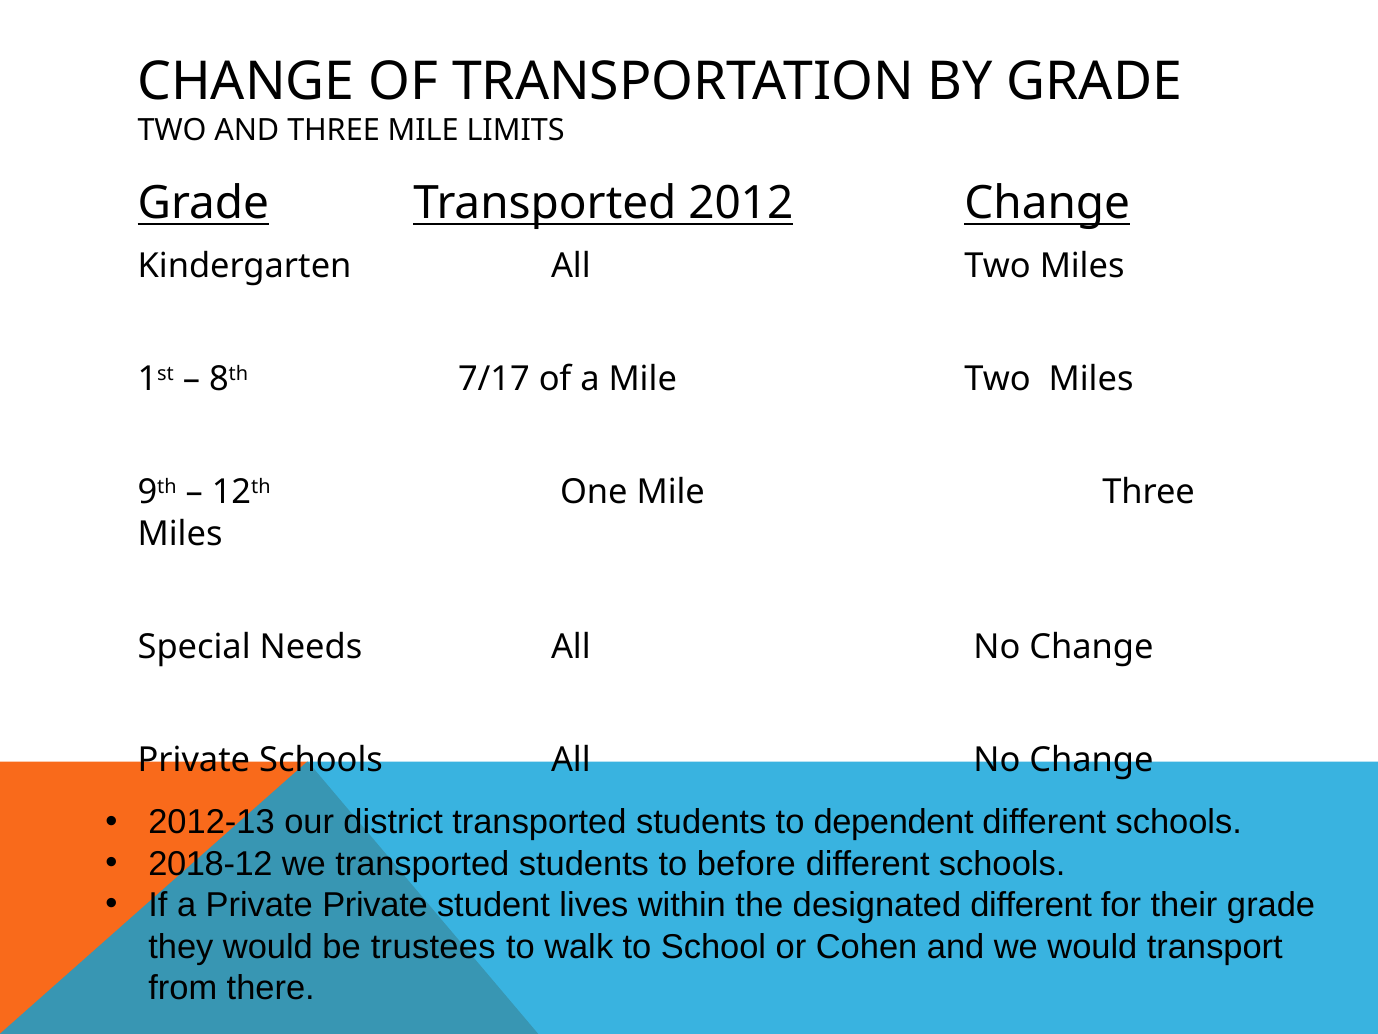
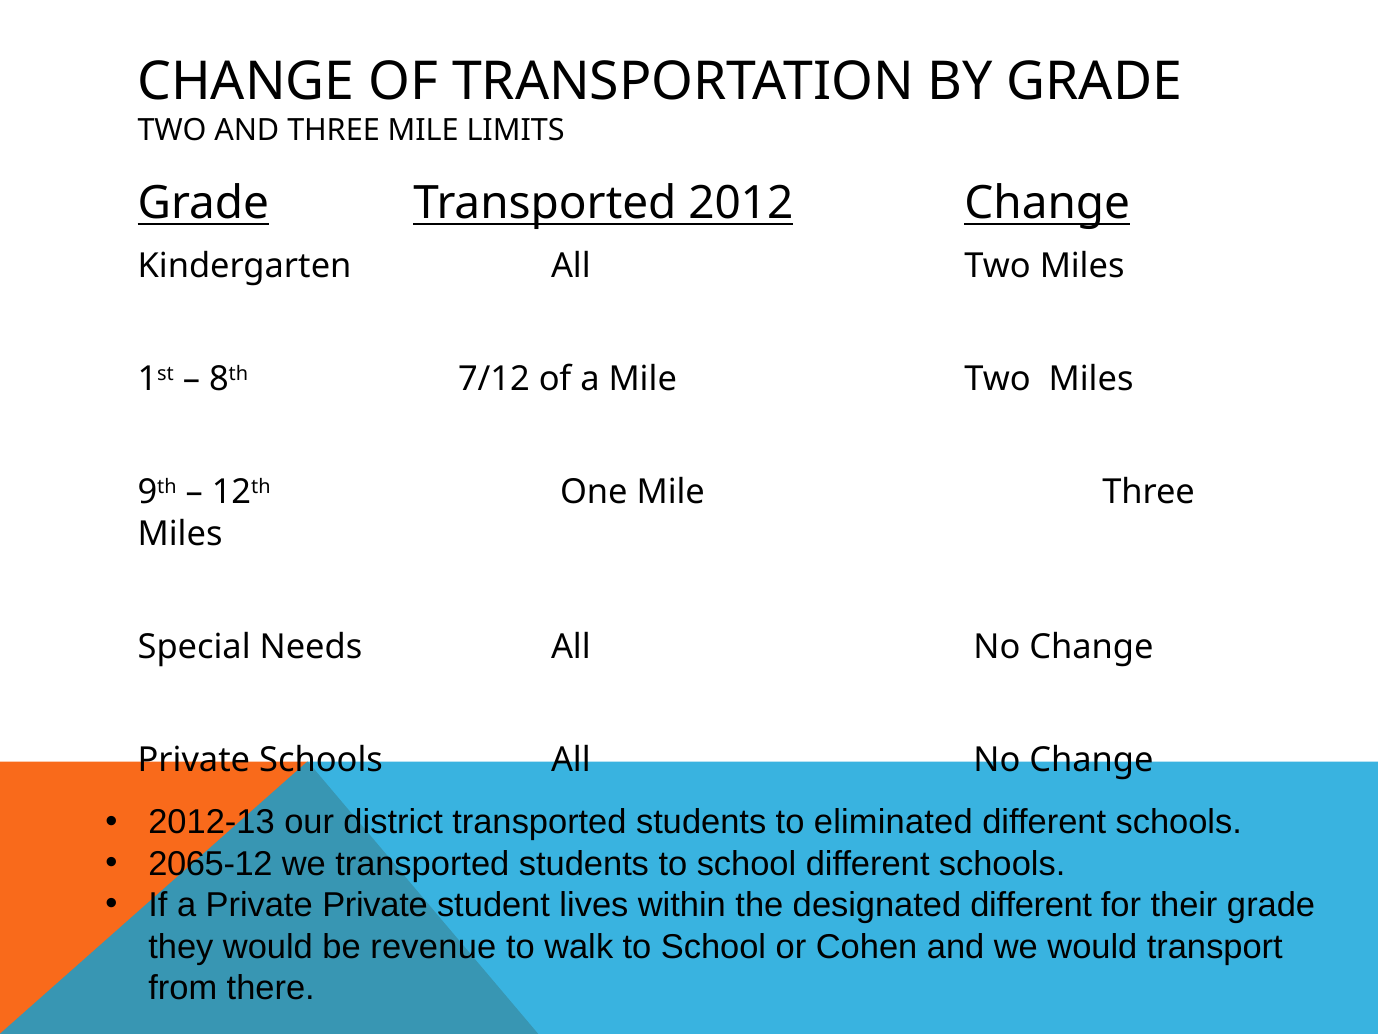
7/17: 7/17 -> 7/12 (494, 379)
dependent: dependent -> eliminated (893, 822)
2018-12: 2018-12 -> 2065-12 (210, 863)
students to before: before -> school (747, 863)
trustees: trustees -> revenue (433, 946)
